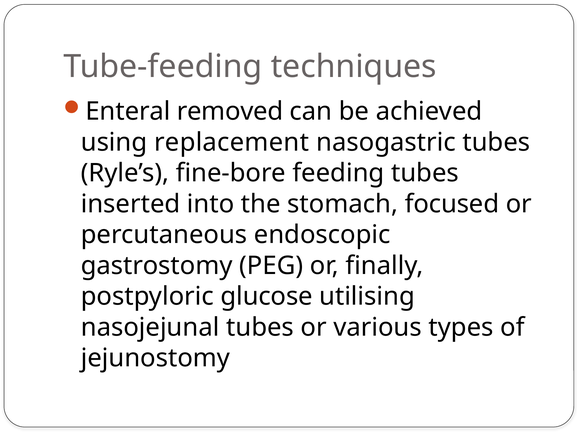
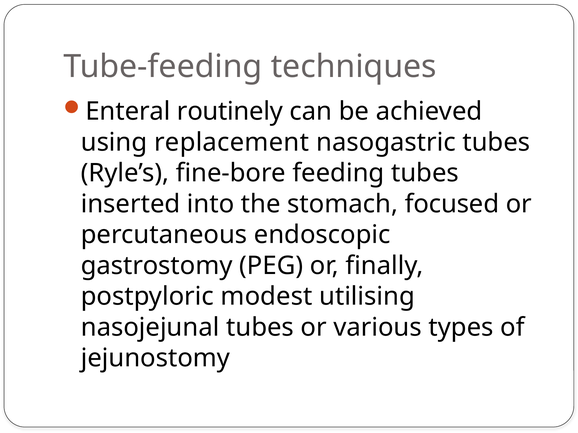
removed: removed -> routinely (230, 112)
glucose: glucose -> modest (267, 297)
